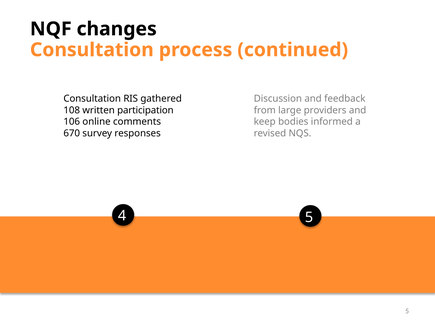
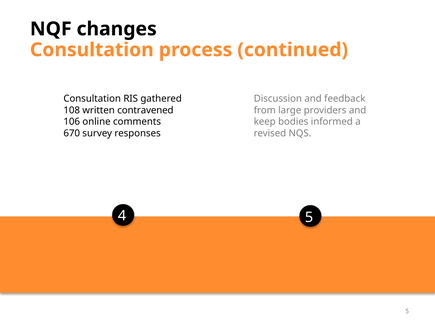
participation: participation -> contravened (145, 110)
